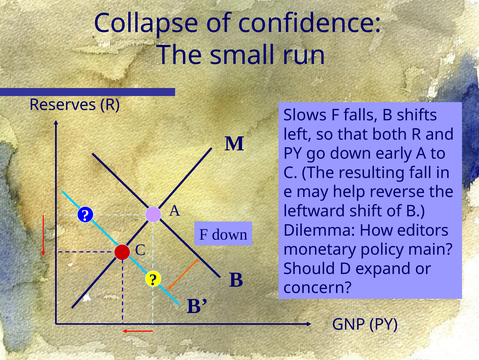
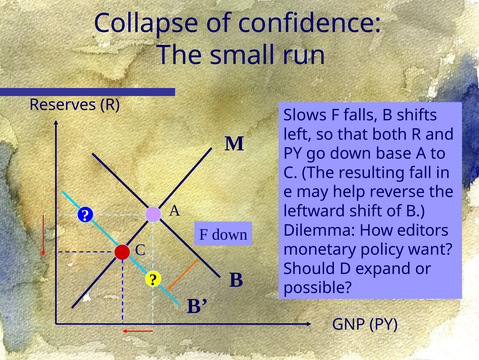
early: early -> base (394, 153)
main: main -> want (430, 249)
concern: concern -> possible (318, 287)
